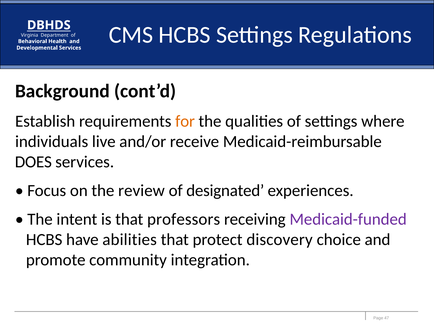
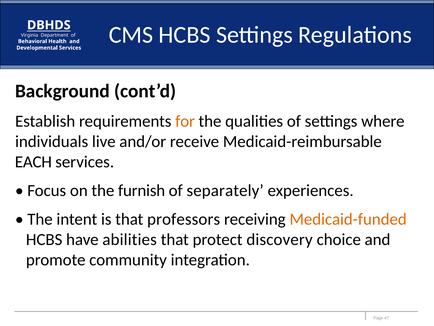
DOES: DOES -> EACH (33, 162)
review: review -> furnish (142, 190)
designated: designated -> separately (225, 190)
Medicaid-funded colour: purple -> orange (348, 219)
